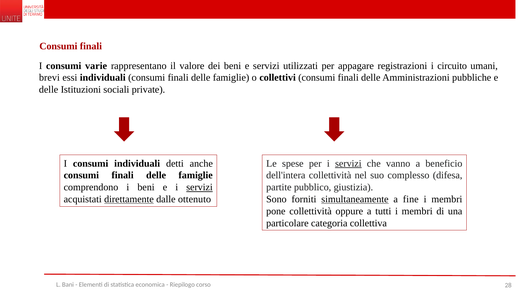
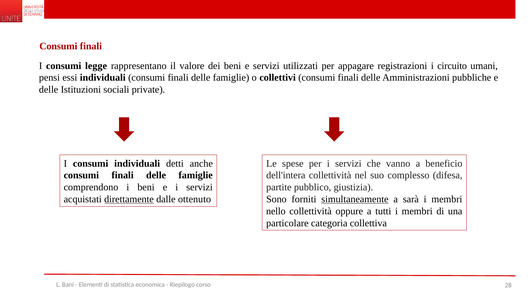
varie: varie -> legge (96, 66)
brevi: brevi -> pensi (49, 78)
servizi underline: present -> none (348, 164)
servizi underline: present -> none (199, 187)
fine: fine -> sarà (411, 199)
pone: pone -> nello (276, 211)
